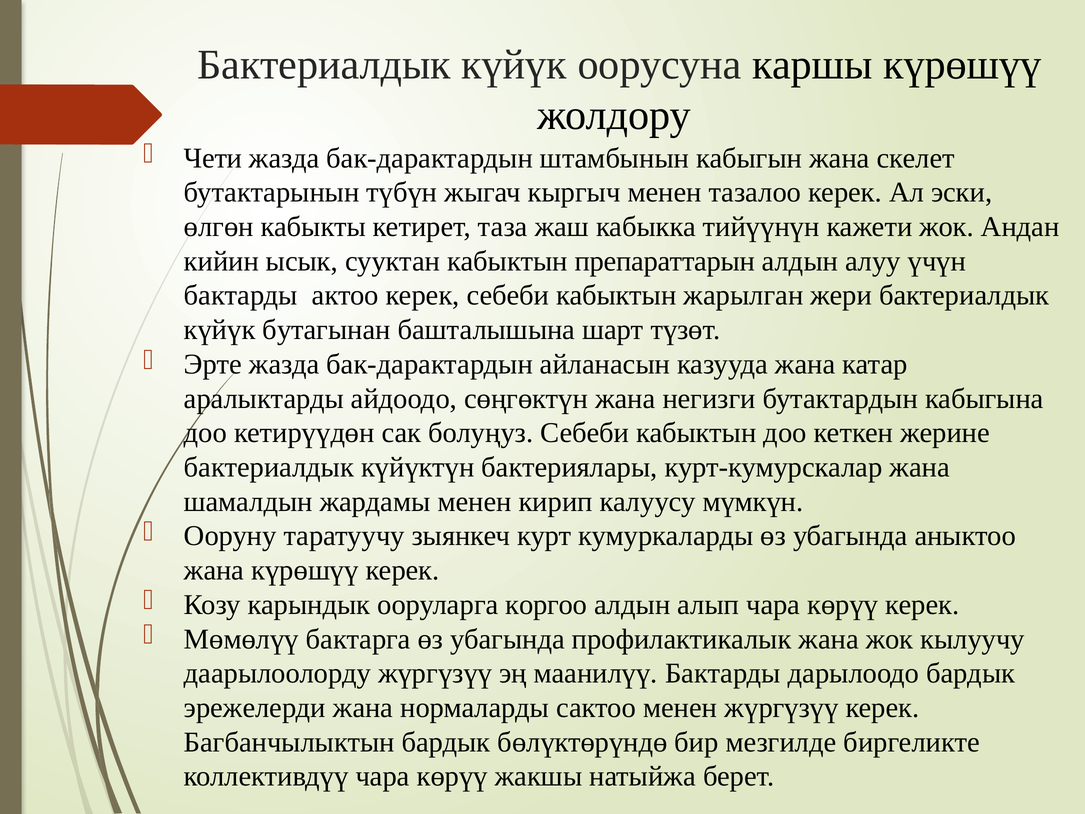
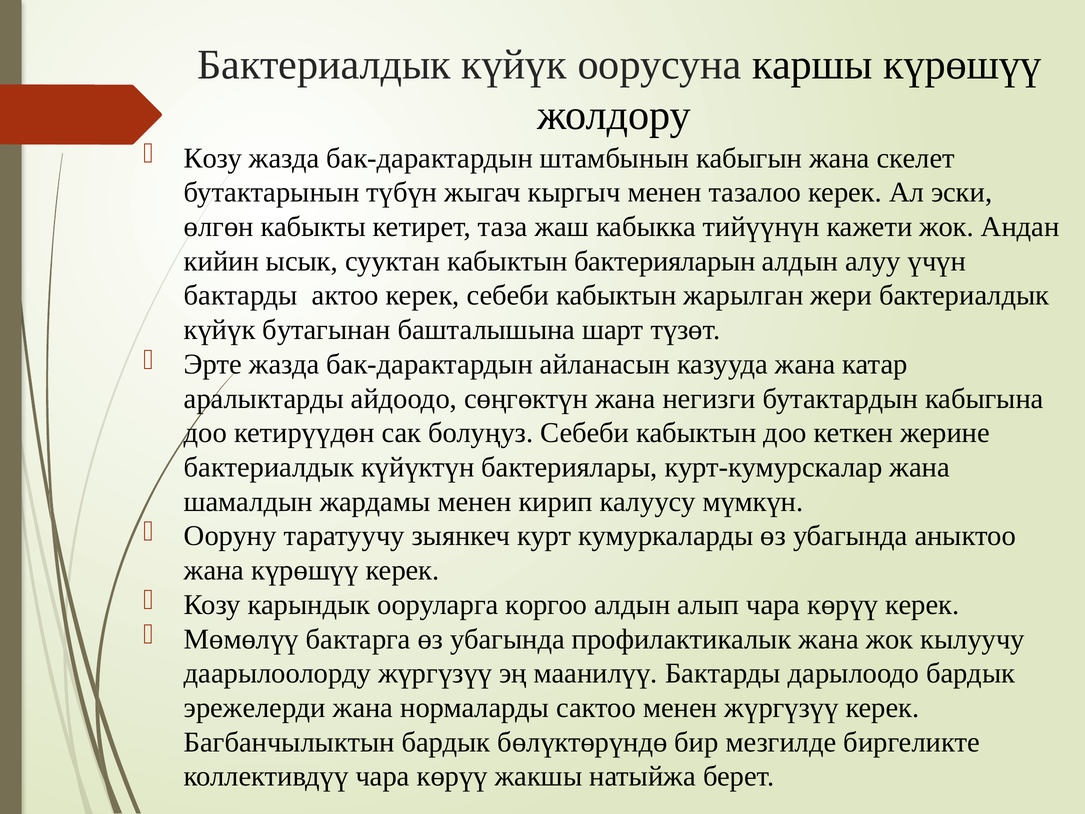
Чети: Чети -> Козу (213, 158)
препараттарын: препараттарын -> бактерияларын (665, 261)
